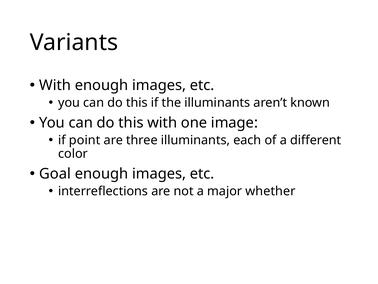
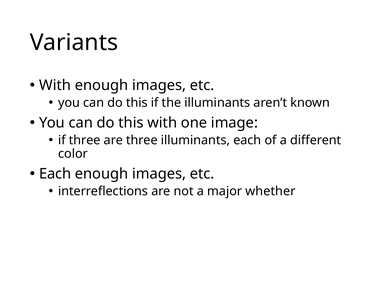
if point: point -> three (85, 140)
Goal: Goal -> Each (55, 174)
